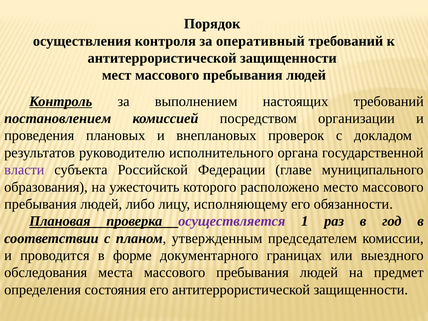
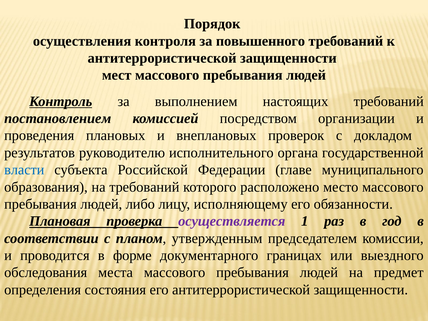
оперативный: оперативный -> повышенного (260, 41)
власти colour: purple -> blue (24, 170)
на ужесточить: ужесточить -> требований (144, 187)
